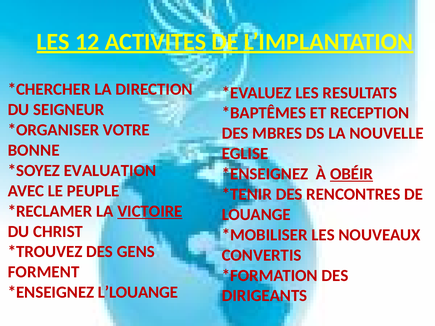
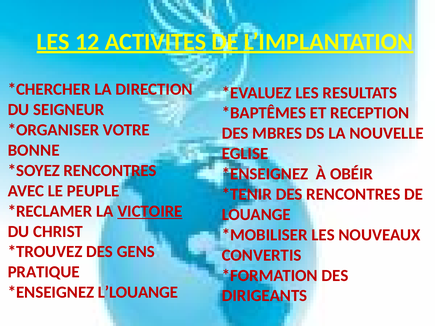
EVALUATION: EVALUATION -> RENCONTRES (110, 171)
OBÉIR underline: present -> none (352, 174)
FORMENT: FORMENT -> PRATIQUE (44, 272)
